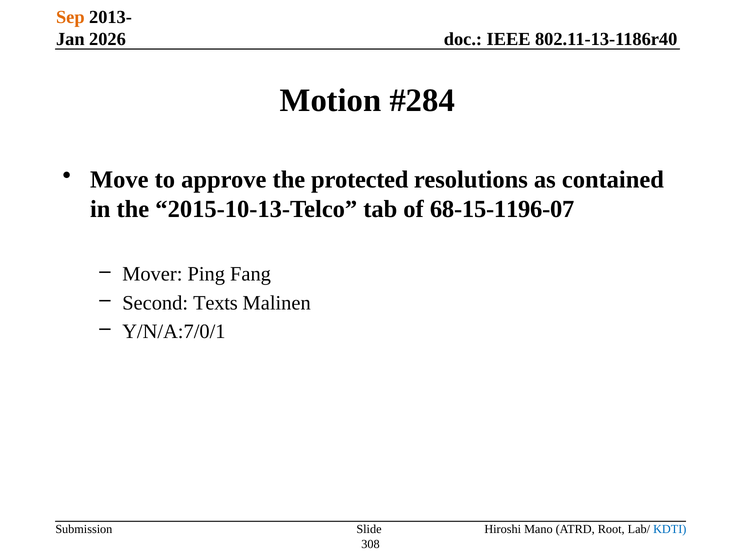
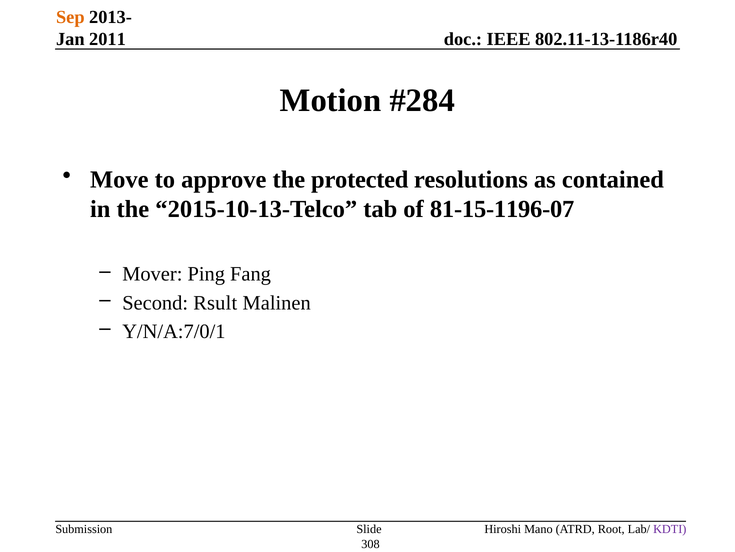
2026: 2026 -> 2011 (107, 39)
68-15-1196-07: 68-15-1196-07 -> 81-15-1196-07 (502, 209)
Texts: Texts -> Rsult (215, 302)
KDTI colour: blue -> purple (670, 529)
